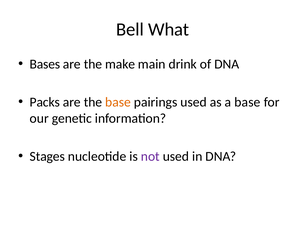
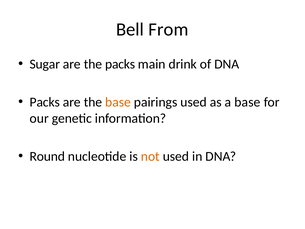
What: What -> From (168, 30)
Bases: Bases -> Sugar (45, 64)
the make: make -> packs (120, 64)
Stages: Stages -> Round (47, 156)
not colour: purple -> orange (150, 156)
